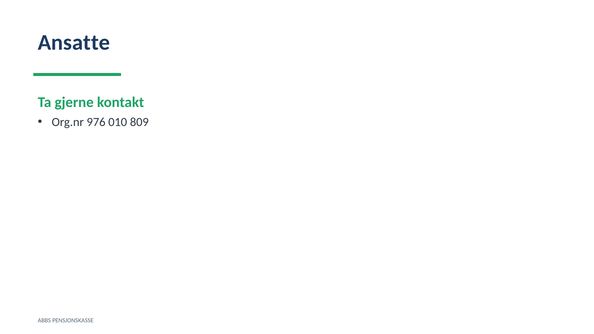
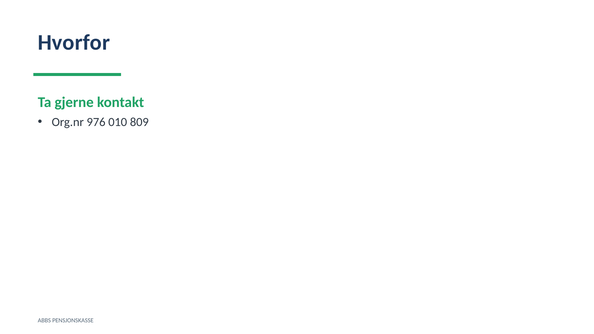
Ansatte: Ansatte -> Hvorfor (74, 42)
